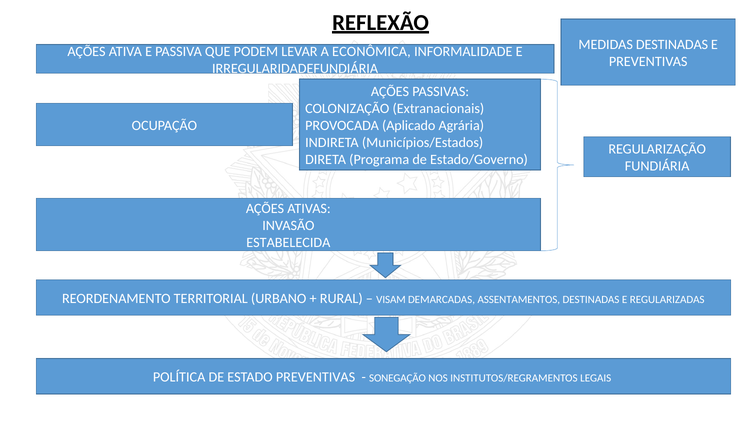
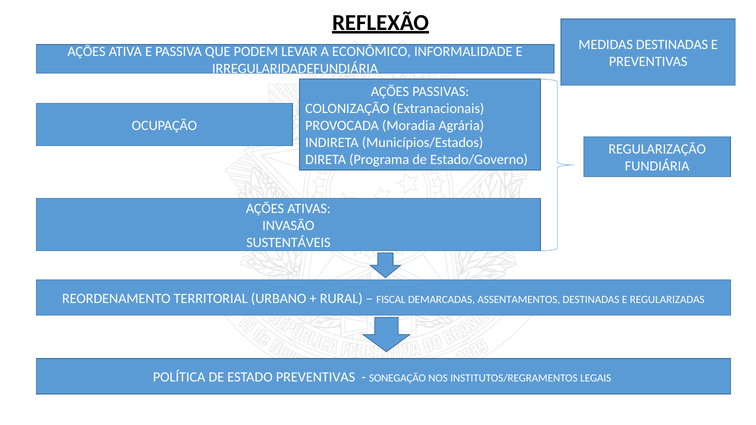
ECONÔMICA: ECONÔMICA -> ECONÔMICO (371, 51)
Aplicado: Aplicado -> Moradia (409, 126)
ESTABELECIDA: ESTABELECIDA -> SUSTENTÁVEIS (288, 243)
VISAM: VISAM -> FISCAL (391, 300)
